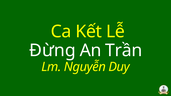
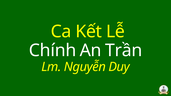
Đừng: Đừng -> Chính (53, 51)
